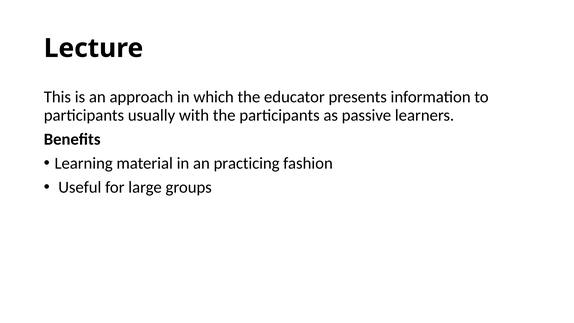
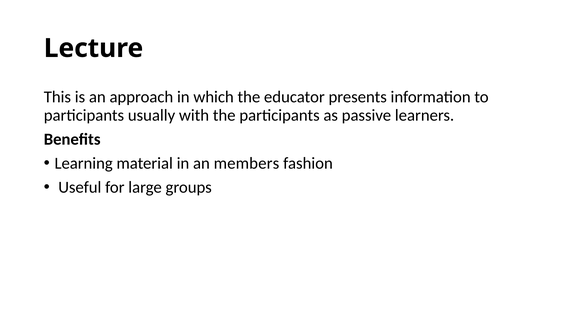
practicing: practicing -> members (246, 163)
